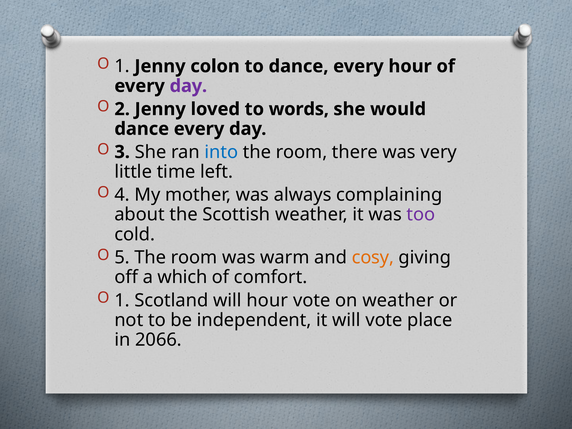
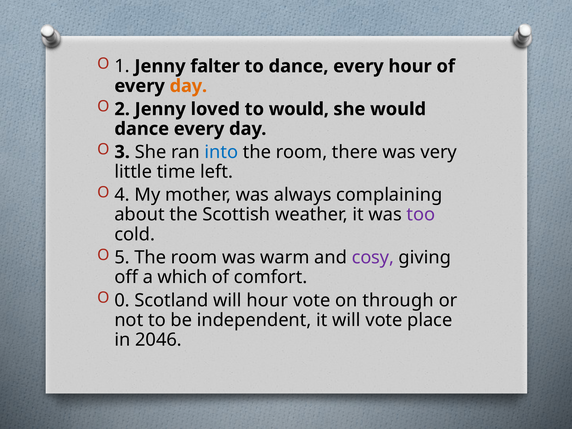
colon: colon -> falter (215, 66)
day colour: purple -> orange (188, 86)
to words: words -> would (299, 109)
cosy colour: orange -> purple (373, 257)
1: 1 -> 0 (122, 300)
on weather: weather -> through (398, 300)
2066: 2066 -> 2046 (158, 340)
